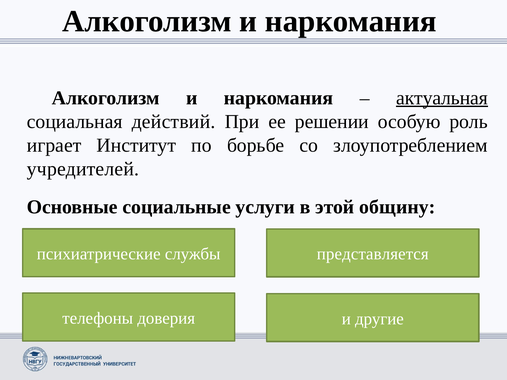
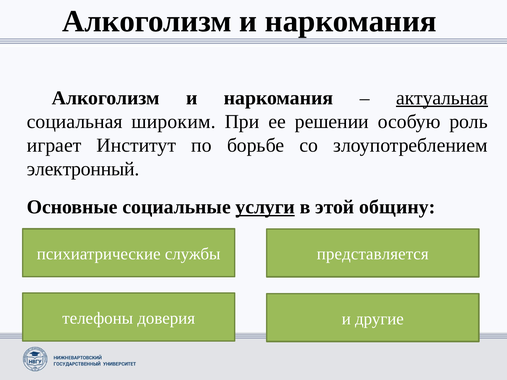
действий: действий -> широким (174, 122)
учредителей: учредителей -> электронный (83, 169)
услуги underline: none -> present (265, 207)
